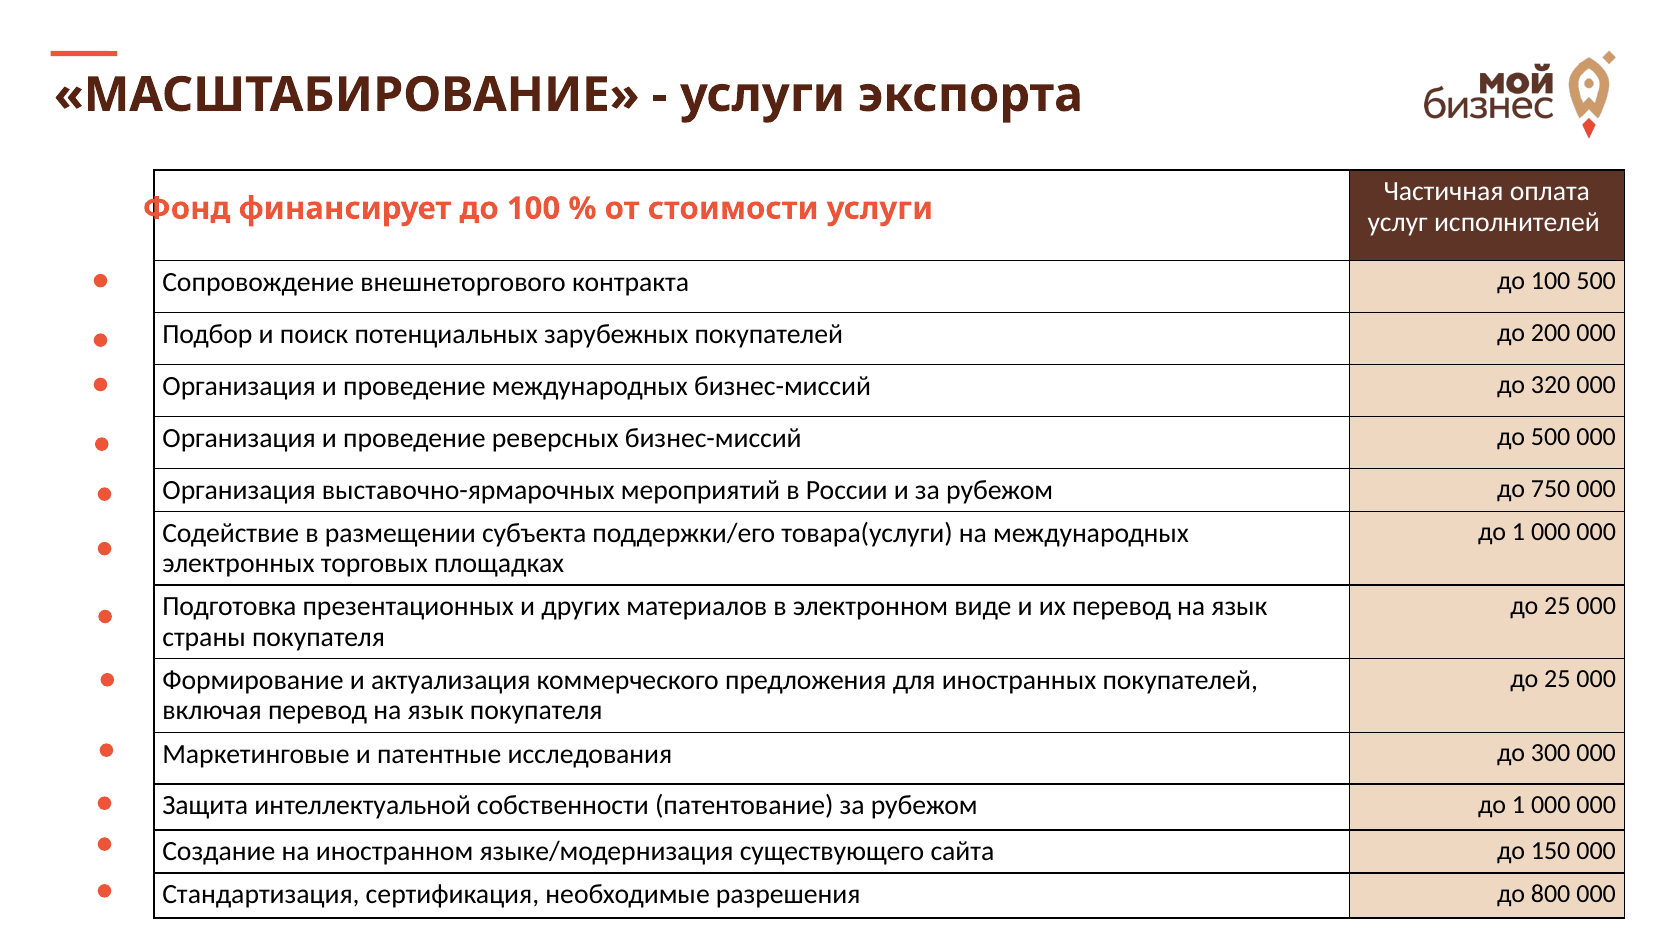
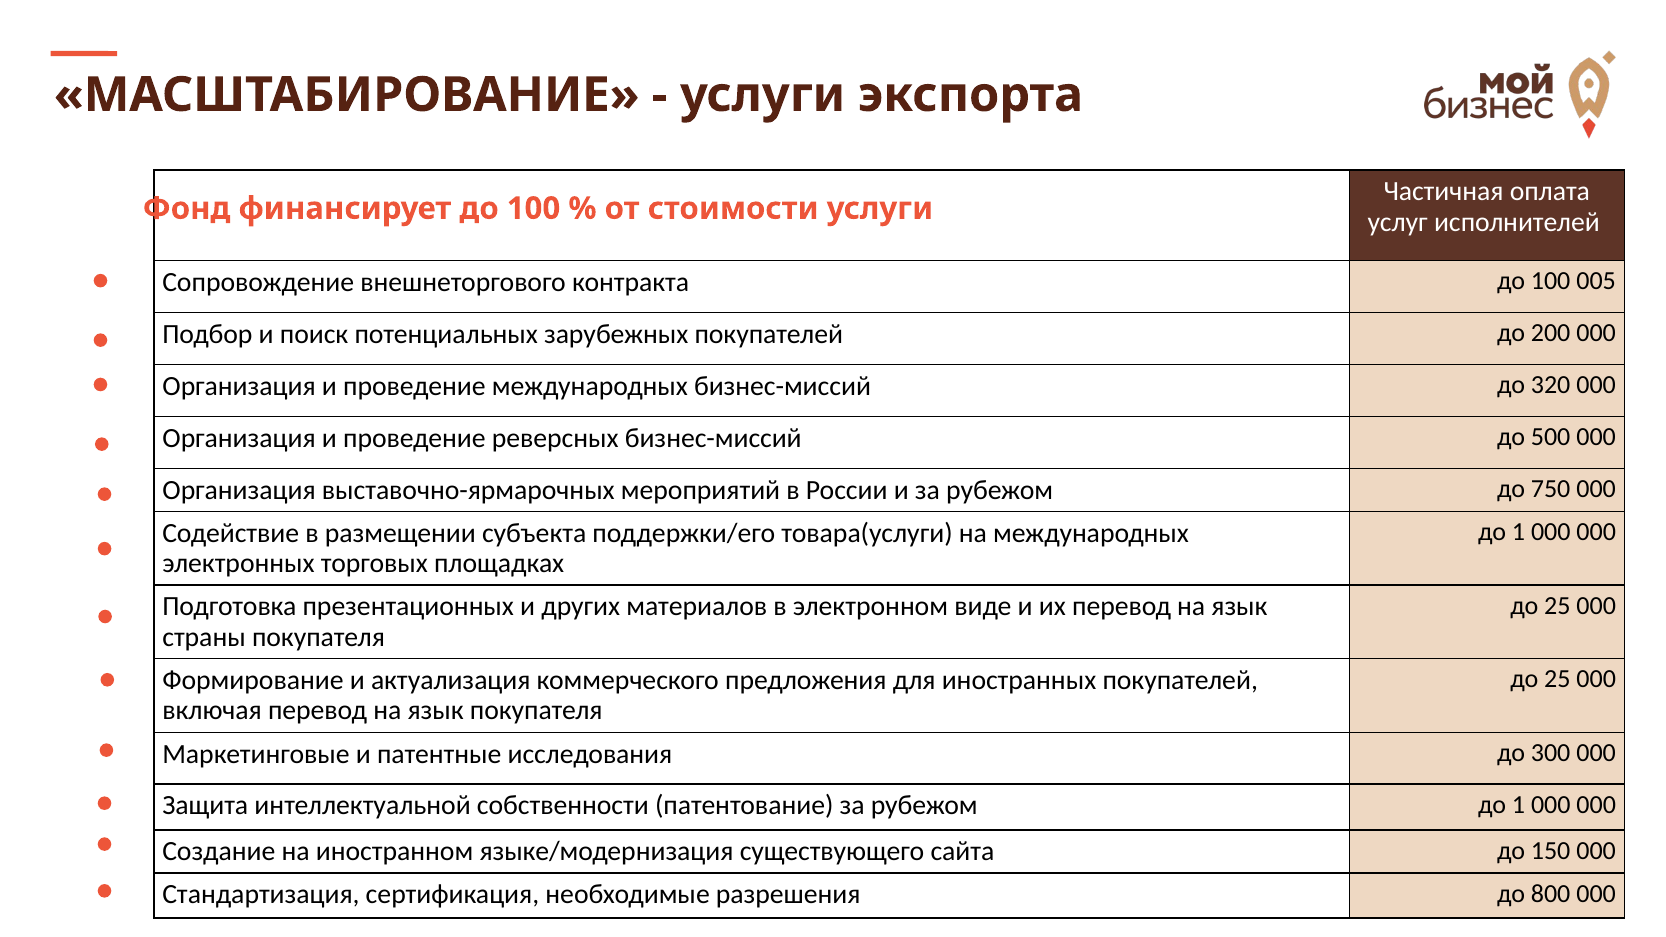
100 500: 500 -> 005 (1596, 281)
